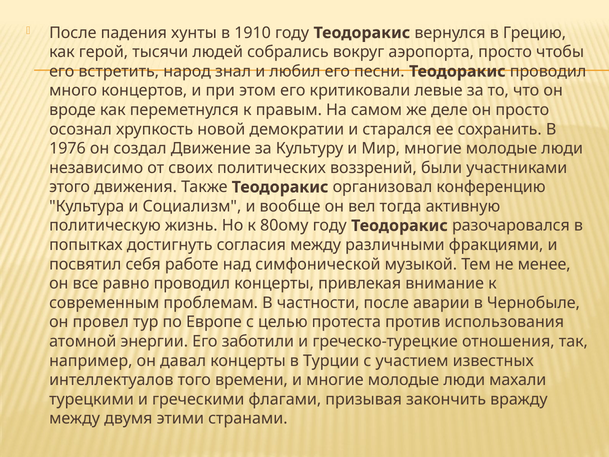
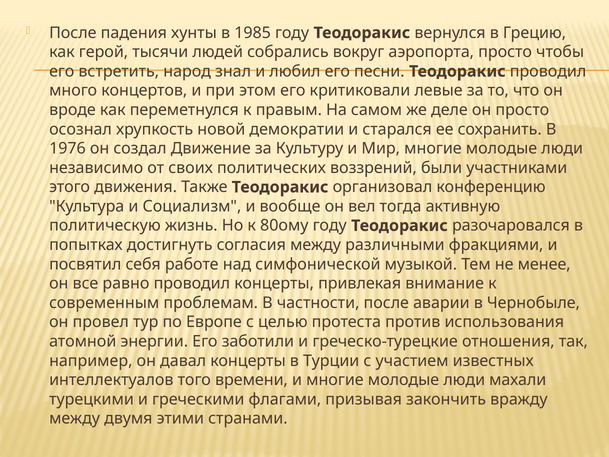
1910: 1910 -> 1985 (253, 33)
